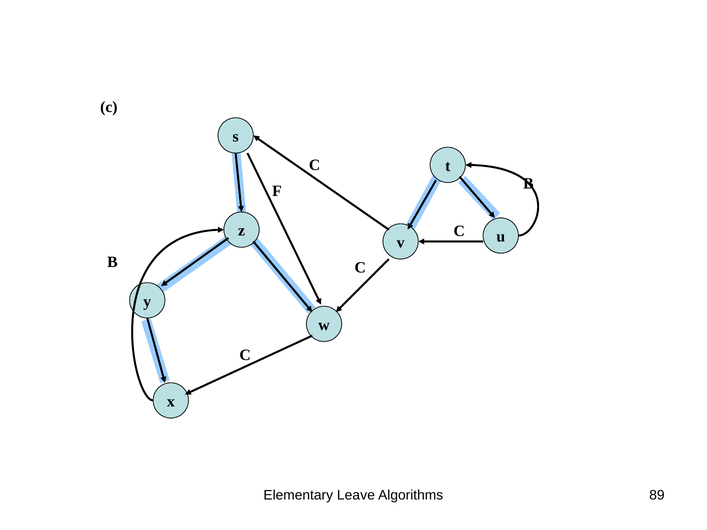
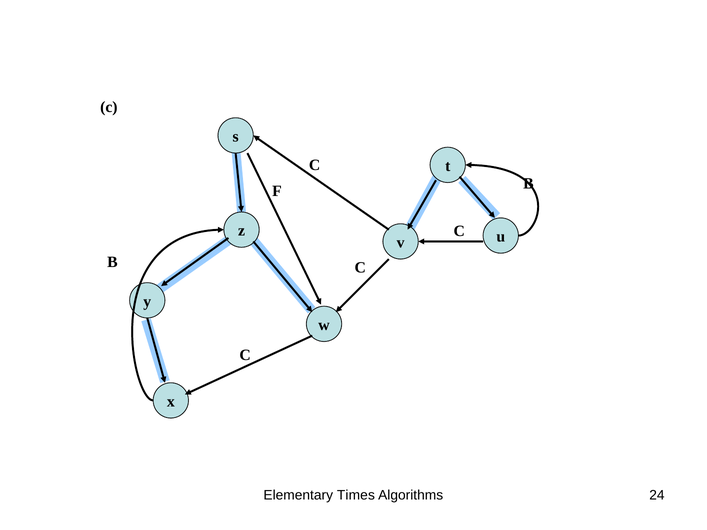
Leave: Leave -> Times (356, 496)
89: 89 -> 24 (657, 496)
